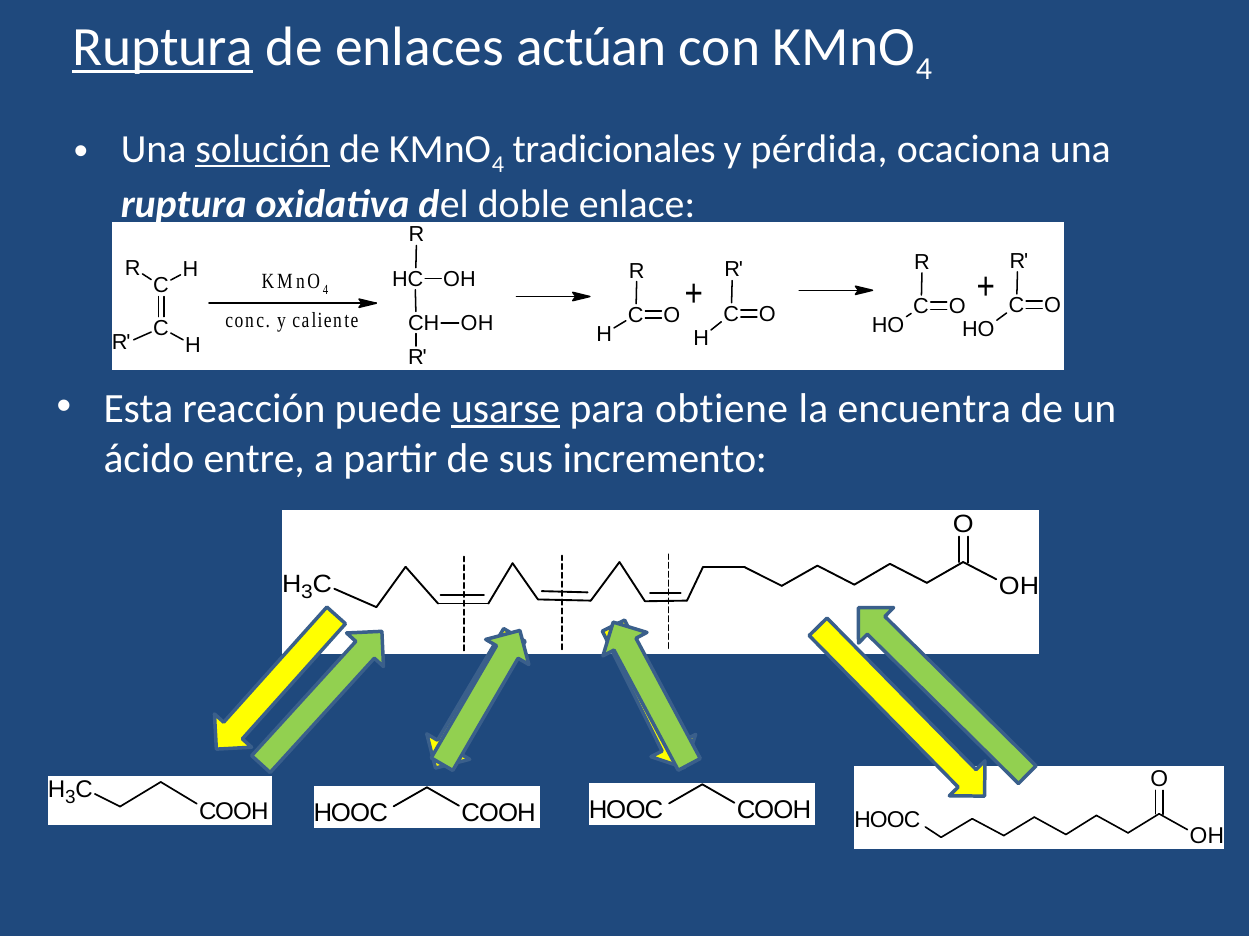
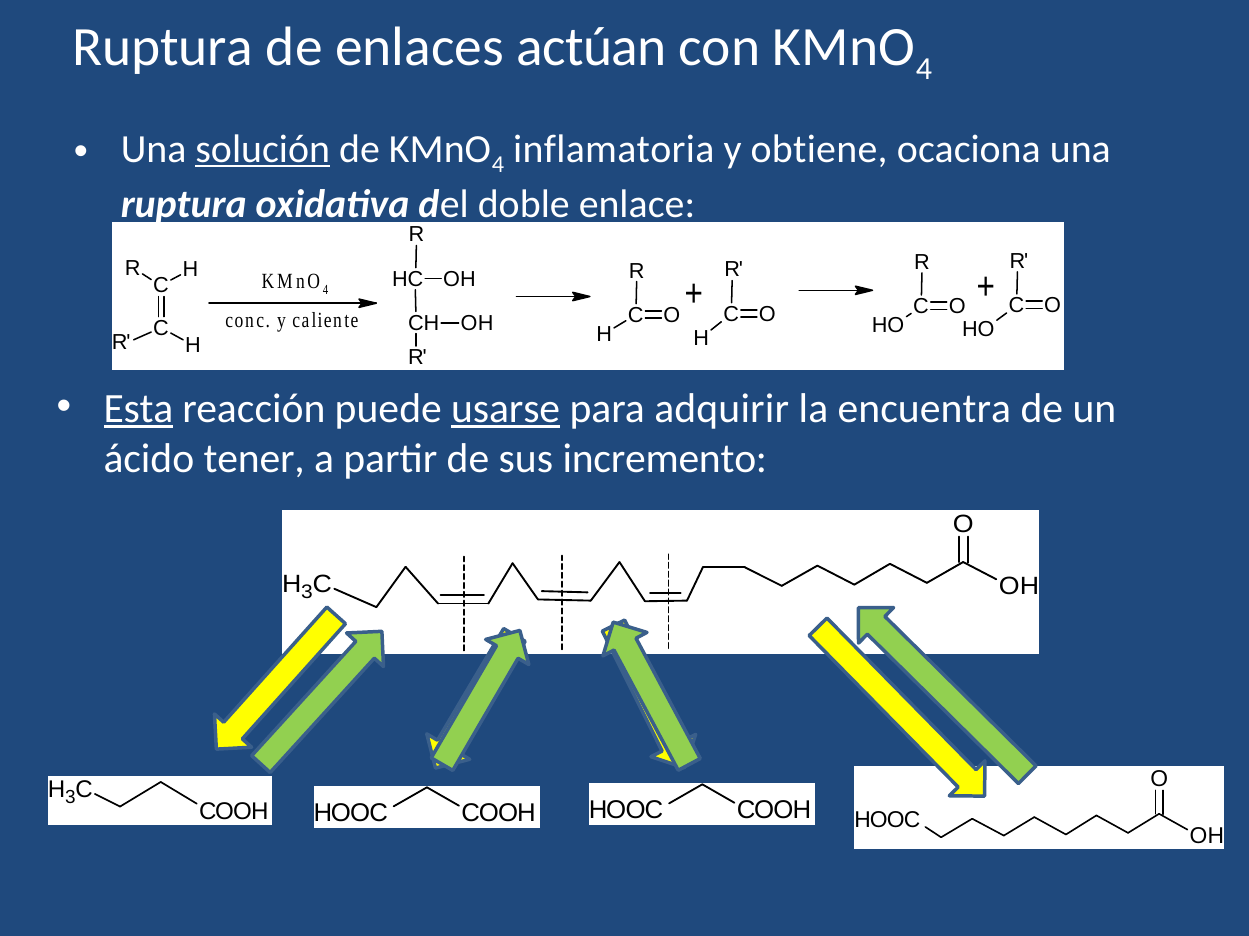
Ruptura underline: present -> none (163, 48)
tradicionales: tradicionales -> inflamatoria (614, 149)
pérdida: pérdida -> obtiene (819, 149)
Esta underline: none -> present (138, 409)
obtiene: obtiene -> adquirir (722, 409)
entre: entre -> tener (254, 459)
